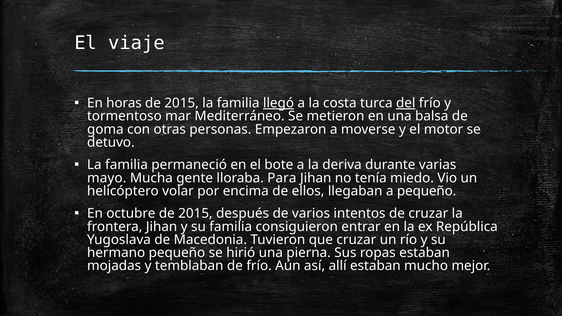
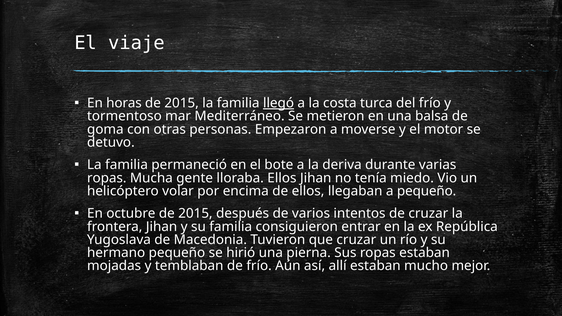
del underline: present -> none (406, 103)
mayo: mayo -> ropas (107, 178)
lloraba Para: Para -> Ellos (282, 178)
